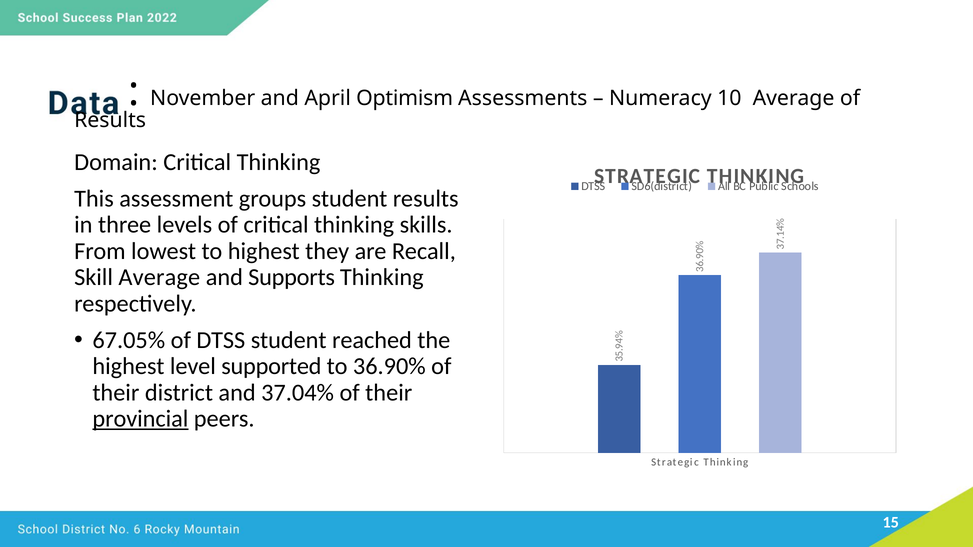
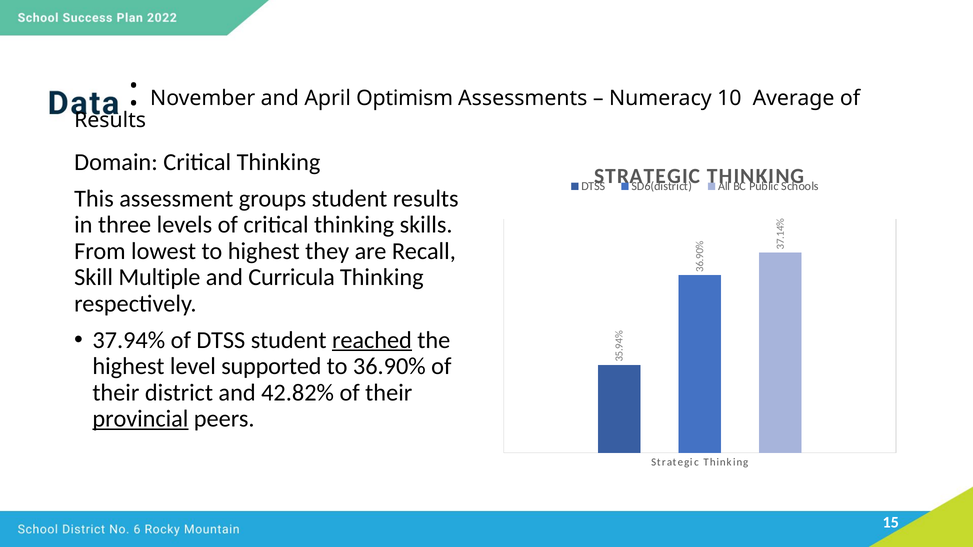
Skill Average: Average -> Multiple (159, 278)
Supports: Supports -> Curricula (292, 278)
67.05%: 67.05% -> 37.94% (129, 340)
reached underline: none -> present (372, 340)
37.04%: 37.04% -> 42.82% (298, 393)
